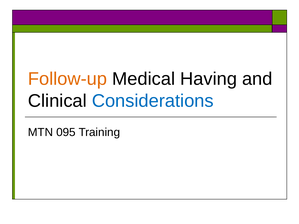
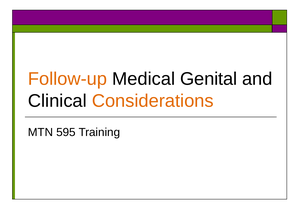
Having: Having -> Genital (209, 79)
Considerations colour: blue -> orange (153, 101)
095: 095 -> 595 (66, 132)
